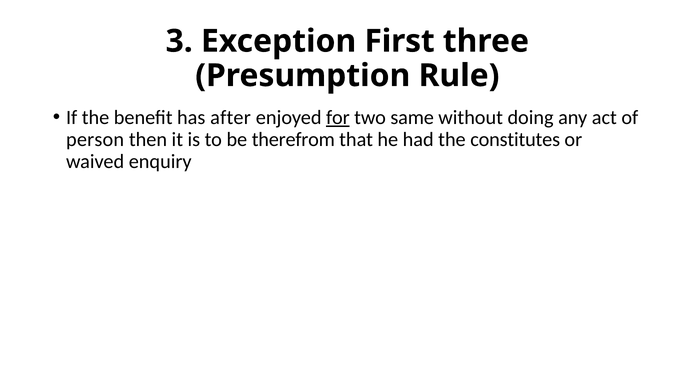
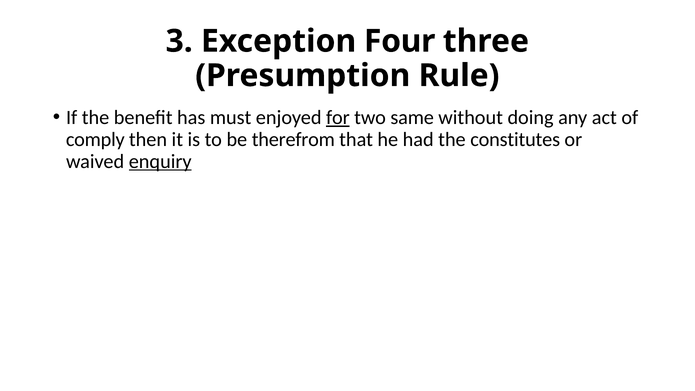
First: First -> Four (400, 41)
after: after -> must (231, 118)
person: person -> comply (95, 139)
enquiry underline: none -> present (160, 161)
